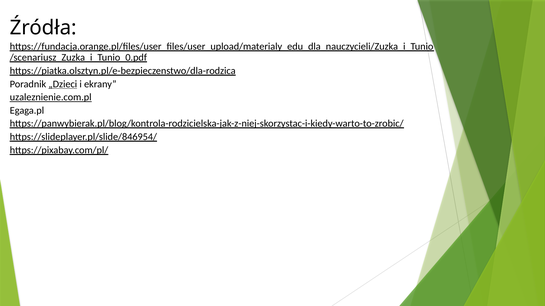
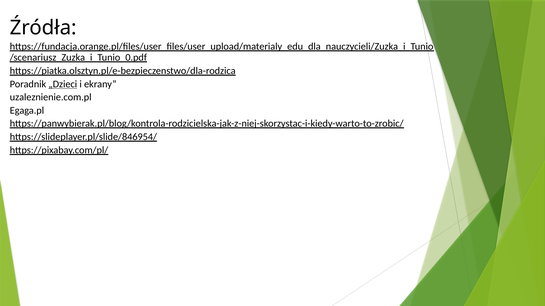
uzaleznienie.com.pl underline: present -> none (51, 97)
